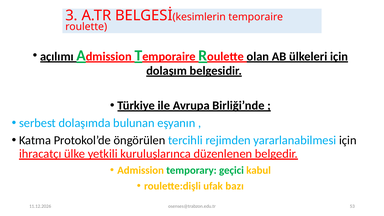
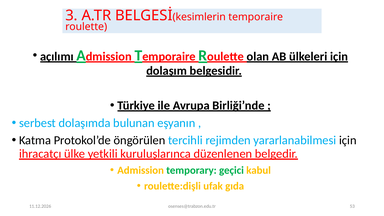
bazı: bazı -> gıda (235, 186)
